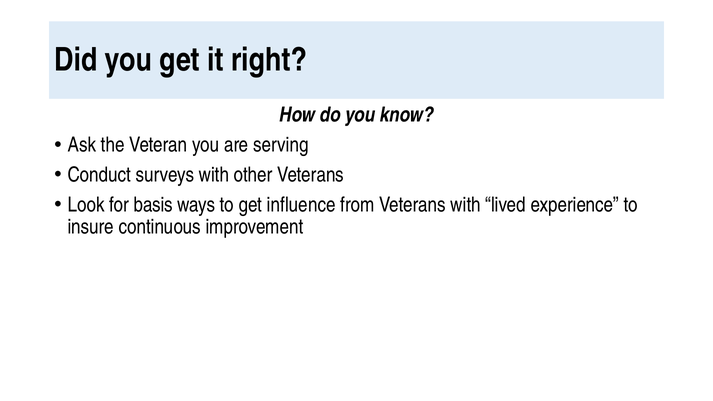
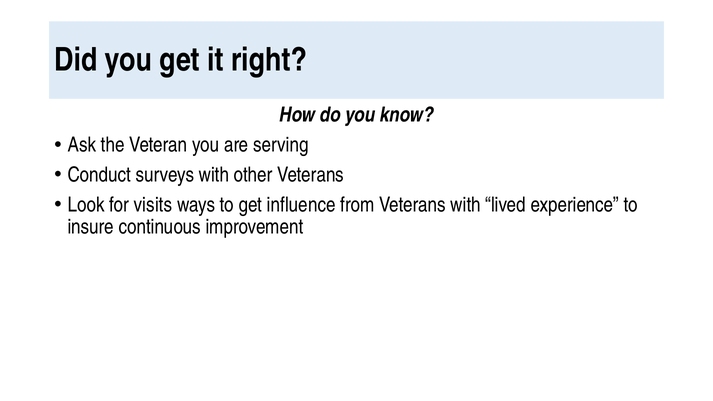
basis: basis -> visits (153, 205)
